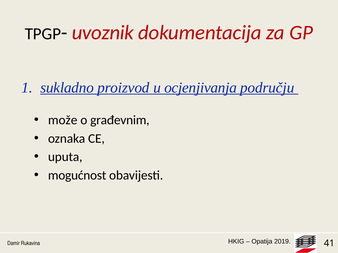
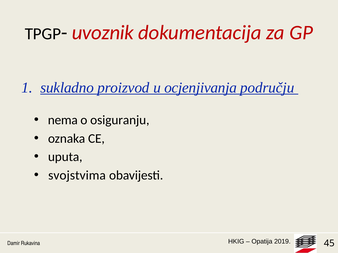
može: može -> nema (63, 120)
građevnim: građevnim -> osiguranju (120, 120)
mogućnost: mogućnost -> svojstvima (77, 176)
41: 41 -> 45 (329, 244)
